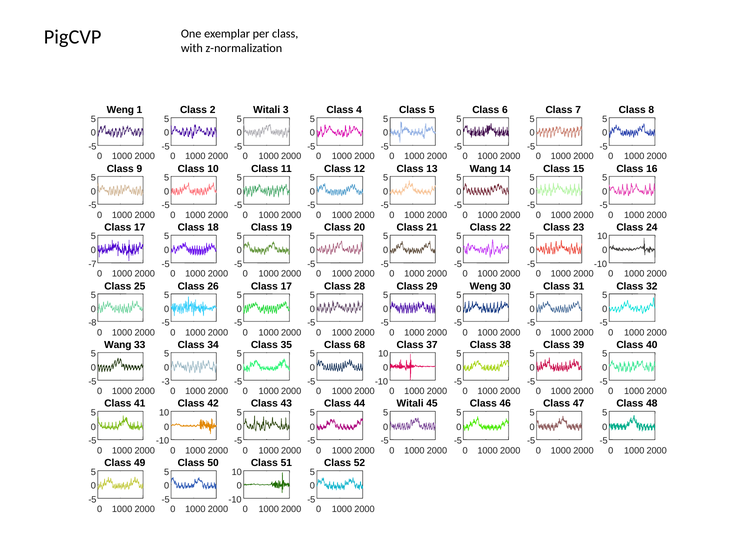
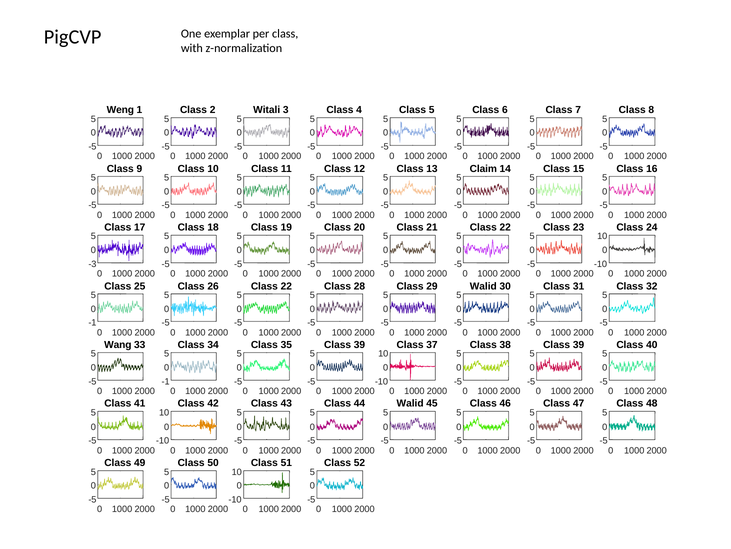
Wang: Wang -> Claim (483, 169)
-7: -7 -> -3 (92, 264)
17: 17 -> 22 (286, 286)
Weng: Weng -> Walid (483, 286)
-8: -8 -> -1 (92, 322)
68: 68 -> 39 (360, 344)
-3: -3 -> -1 (166, 381)
Witali: Witali -> Walid (410, 403)
